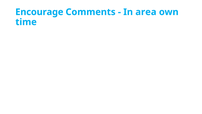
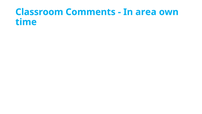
Encourage: Encourage -> Classroom (39, 12)
